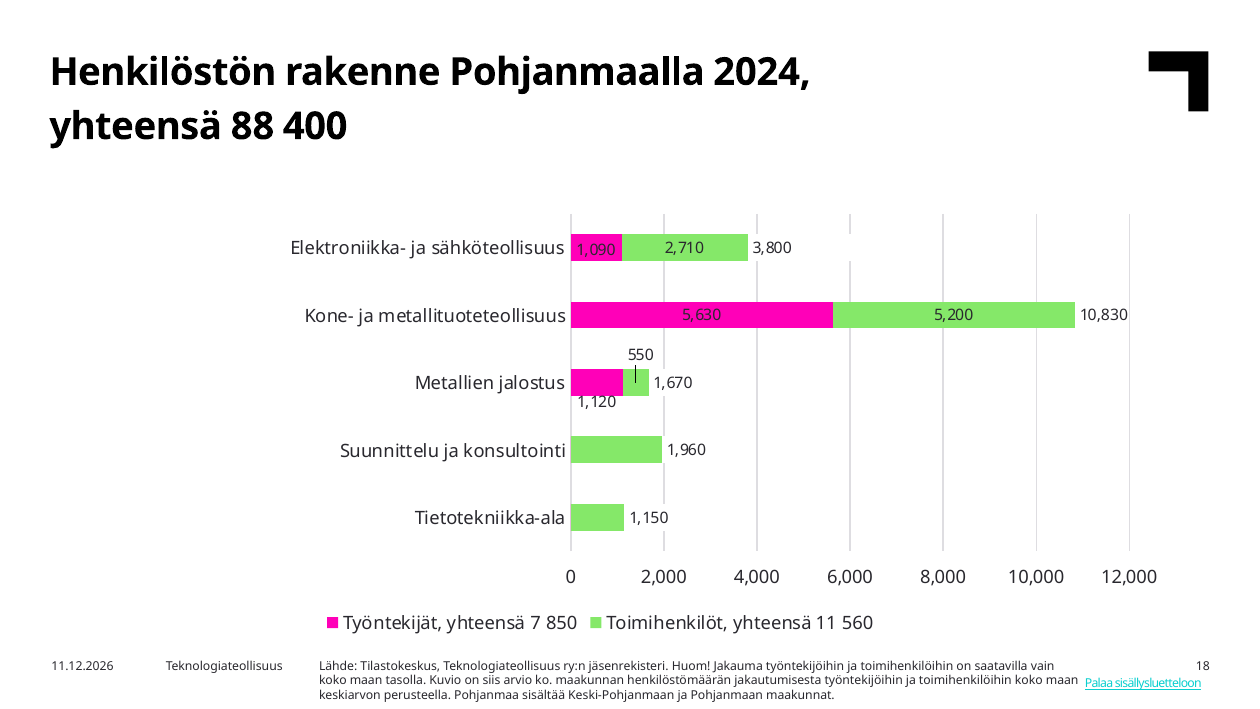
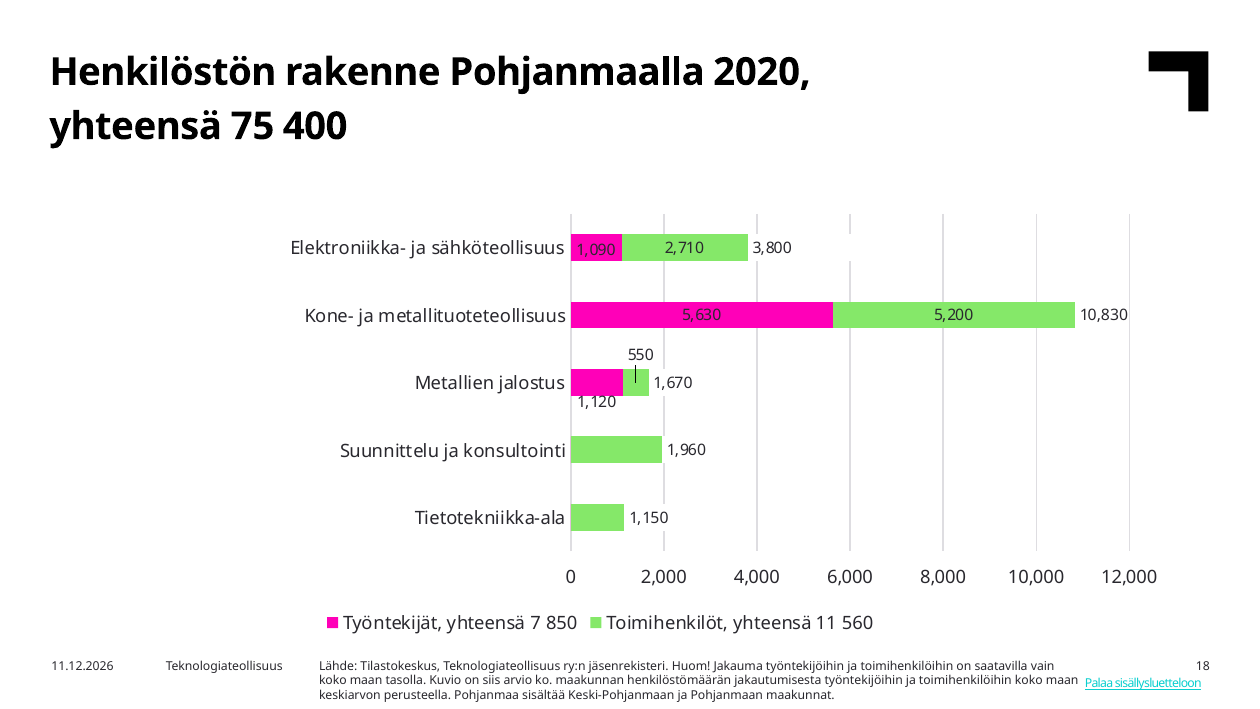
2024: 2024 -> 2020 (762, 72)
88: 88 -> 75 (253, 126)
